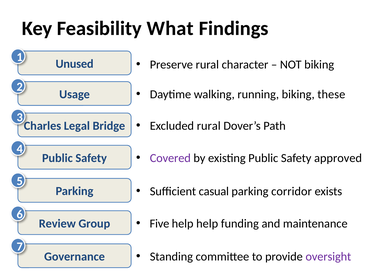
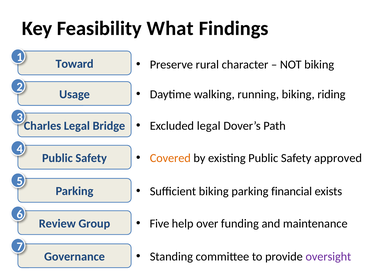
Unused: Unused -> Toward (75, 64)
these: these -> riding (331, 94)
Excluded rural: rural -> legal (209, 126)
Covered colour: purple -> orange (170, 158)
Sufficient casual: casual -> biking (214, 191)
corridor: corridor -> financial (292, 191)
help help: help -> over (207, 223)
